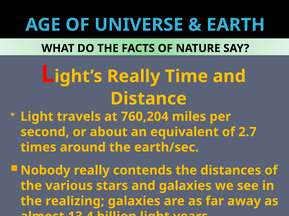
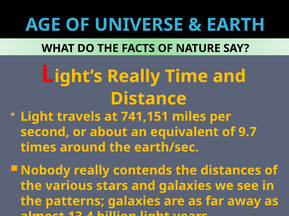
760,204: 760,204 -> 741,151 (145, 117)
2.7: 2.7 -> 9.7 (248, 132)
realizing: realizing -> patterns (75, 202)
